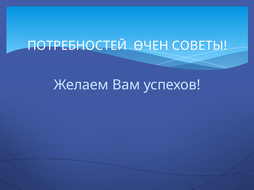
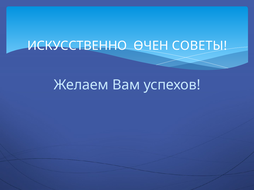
ПОТРЕБНОСТЕЙ: ПОТРЕБНОСТЕЙ -> ИСКУССТВЕННО (77, 46)
